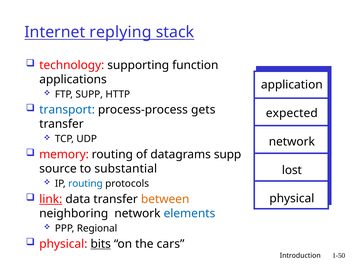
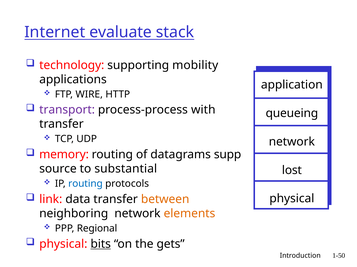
replying: replying -> evaluate (121, 32)
function: function -> mobility (195, 65)
FTP SUPP: SUPP -> WIRE (89, 95)
transport colour: blue -> purple (67, 110)
gets: gets -> with (203, 110)
expected: expected -> queueing (292, 113)
link underline: present -> none (51, 200)
elements colour: blue -> orange (189, 214)
cars: cars -> gets (171, 245)
